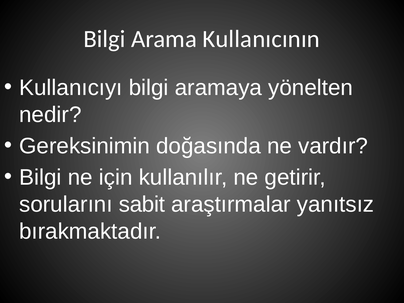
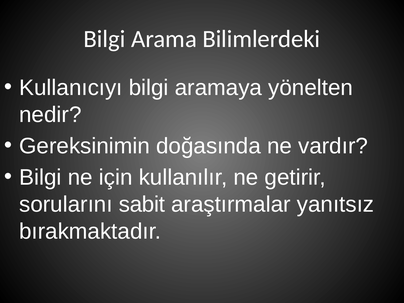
Kullanıcının: Kullanıcının -> Bilimlerdeki (261, 39)
